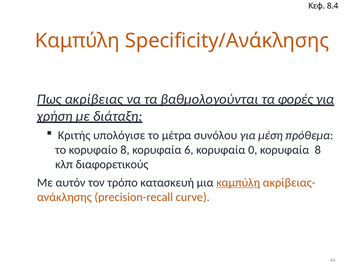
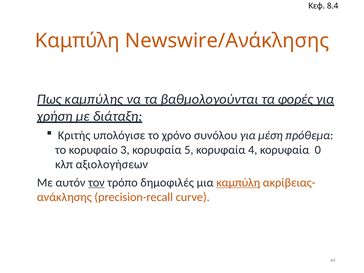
Specificity/Ανάκλησης: Specificity/Ανάκλησης -> Newswire/Ανάκλησης (227, 41)
ακρίβειας: ακρίβειας -> καμπύλης (94, 99)
μέτρα: μέτρα -> χρόνο (177, 135)
κορυφαίο 8: 8 -> 3 (125, 150)
6: 6 -> 5 (189, 150)
0: 0 -> 4 (253, 150)
κορυφαία 8: 8 -> 0 (318, 150)
διαφορετικούς: διαφορετικούς -> αξιολογήσεων (112, 164)
τον underline: none -> present (96, 183)
κατασκευή: κατασκευή -> δημοφιλές (167, 183)
